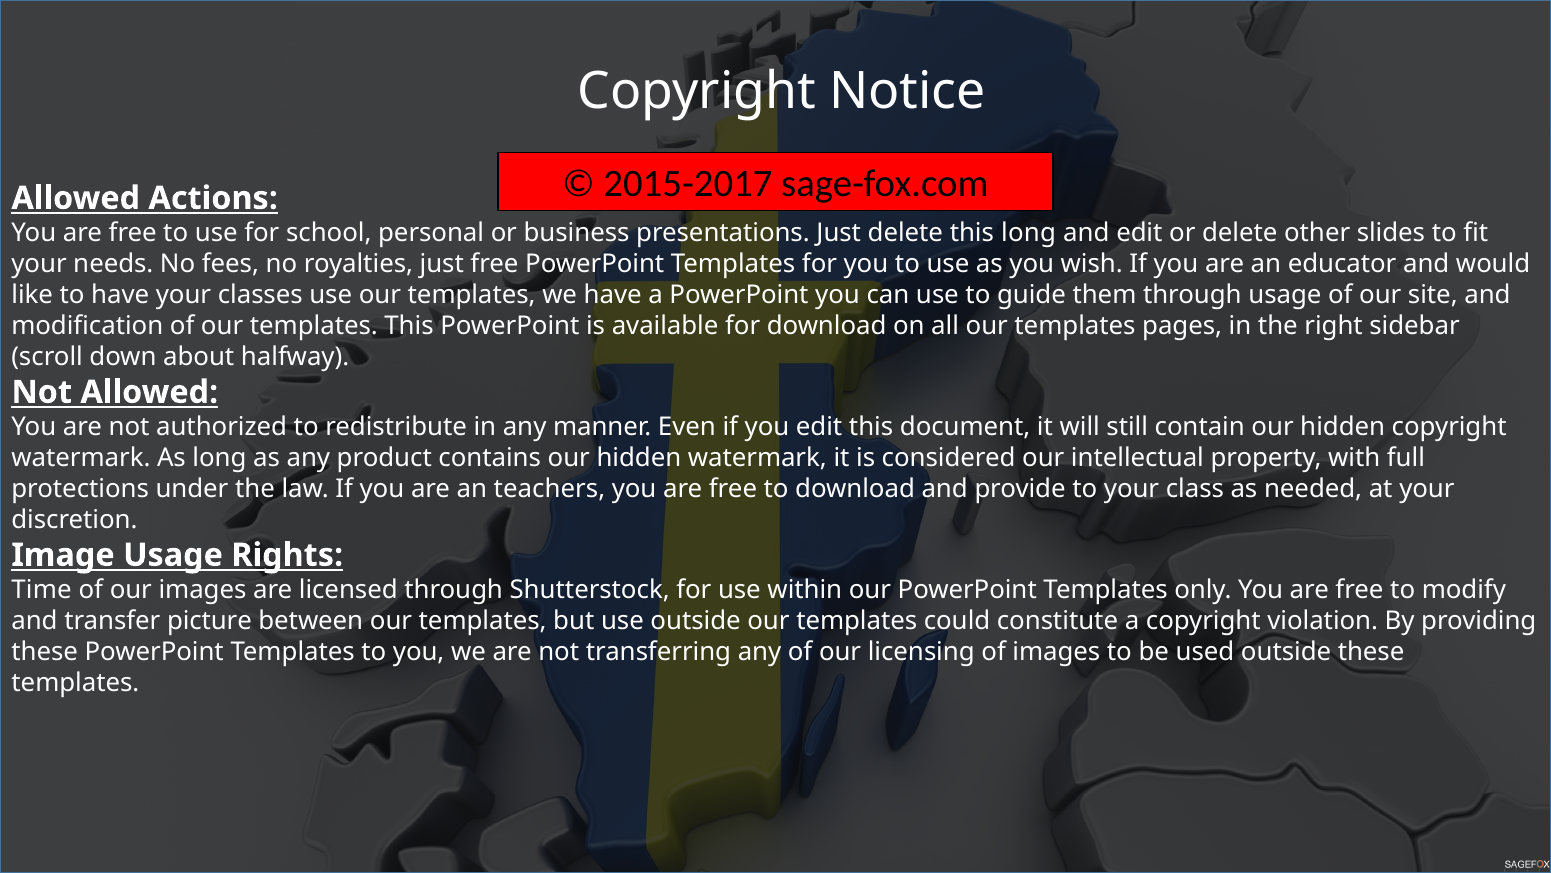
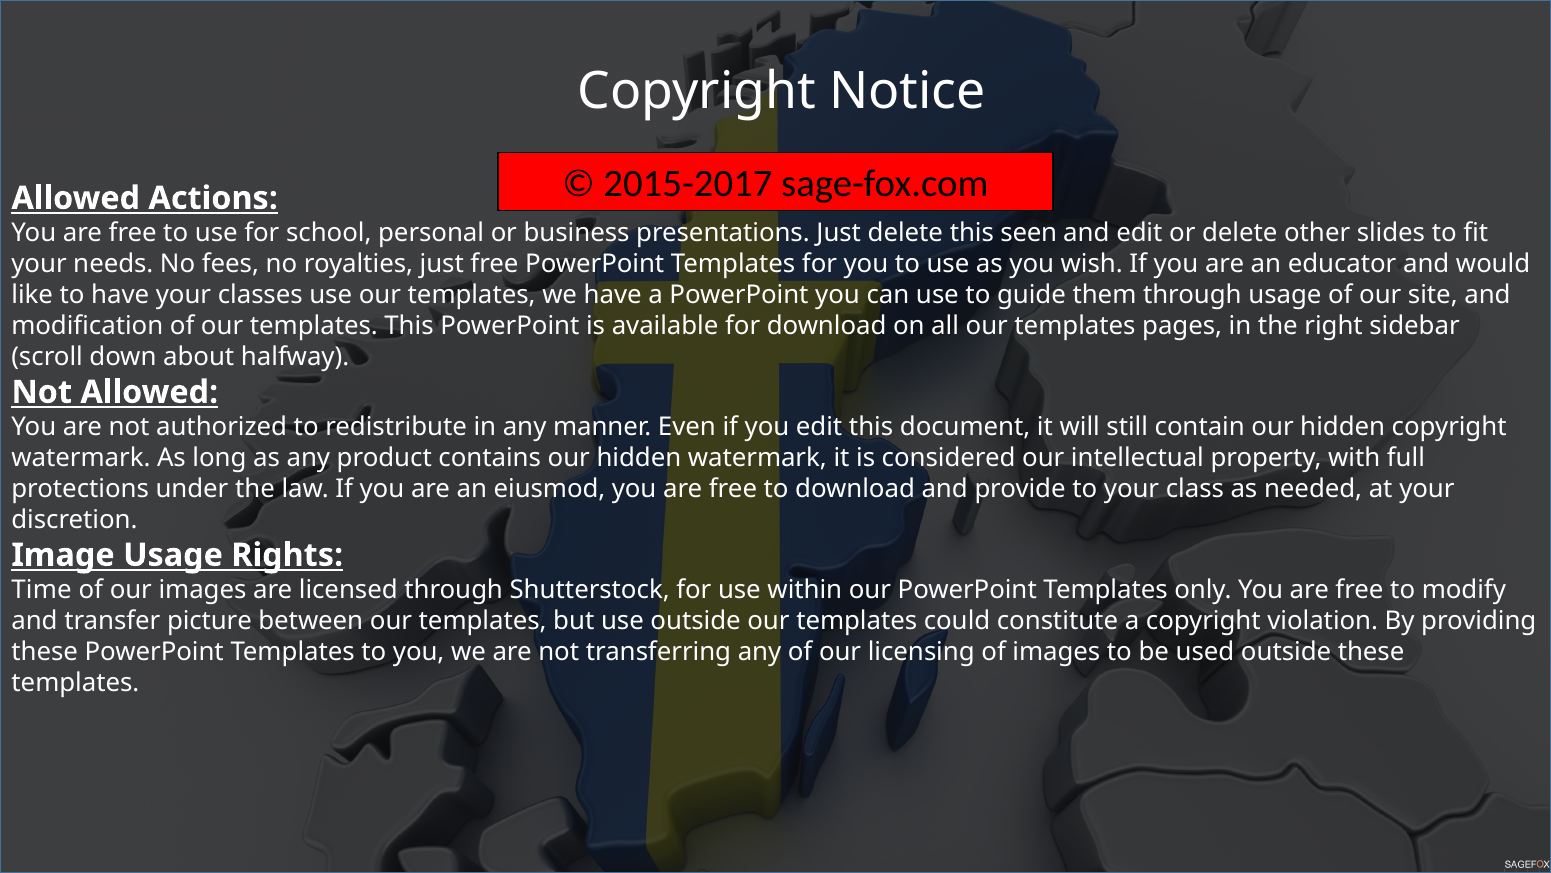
this long: long -> seen (1029, 233)
teachers: teachers -> eiusmod (549, 488)
